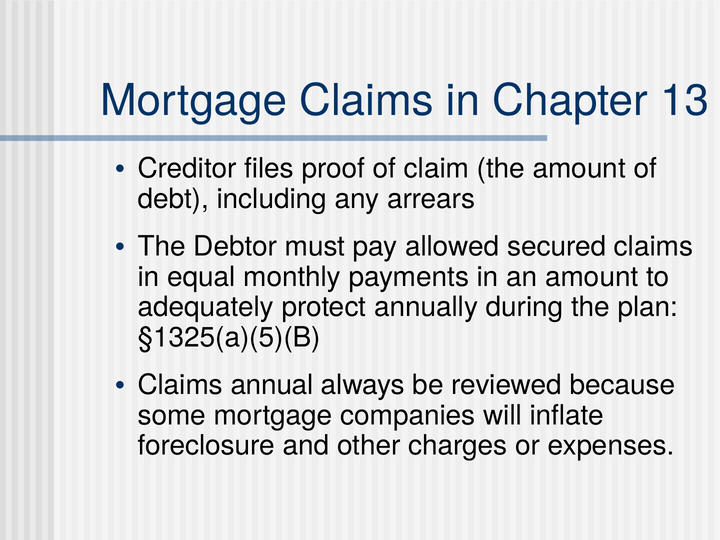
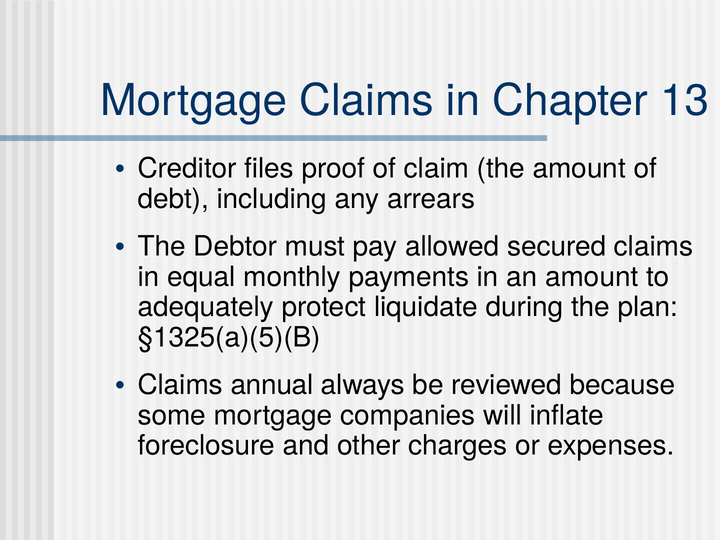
annually: annually -> liquidate (426, 307)
